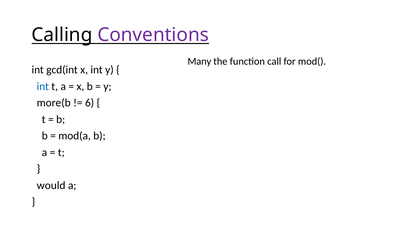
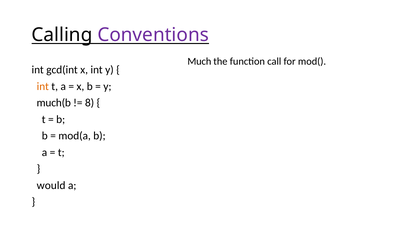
Many: Many -> Much (199, 61)
int colour: blue -> orange (43, 86)
more(b: more(b -> much(b (54, 103)
6: 6 -> 8 (90, 103)
